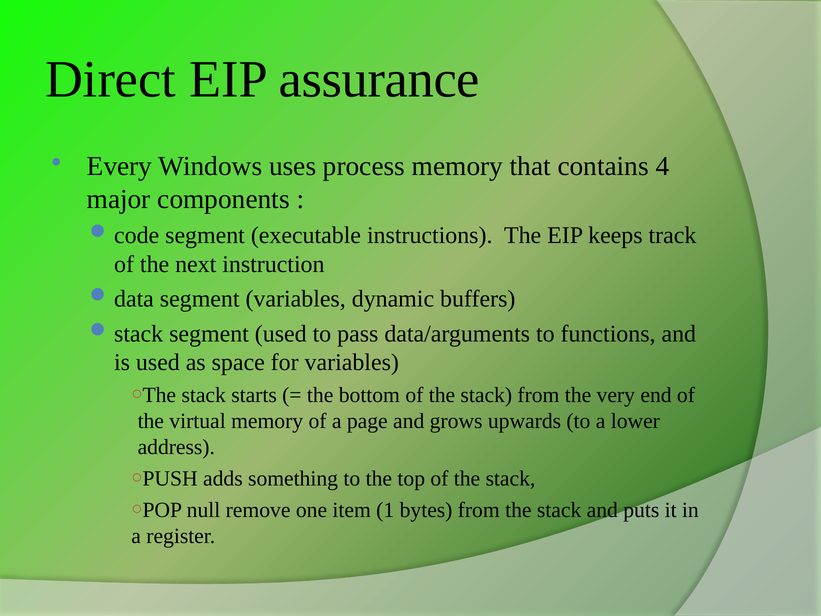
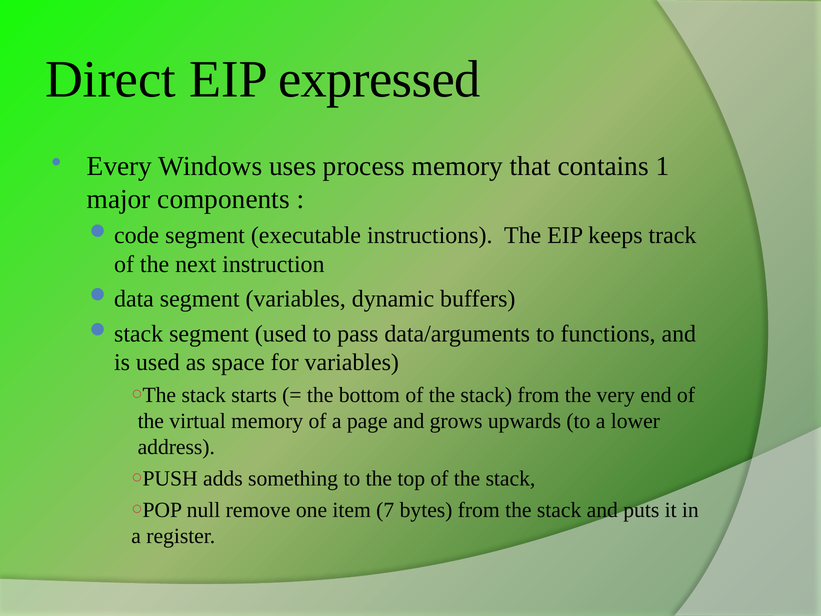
assurance: assurance -> expressed (379, 80)
4: 4 -> 1 (662, 166)
1: 1 -> 7 (385, 510)
